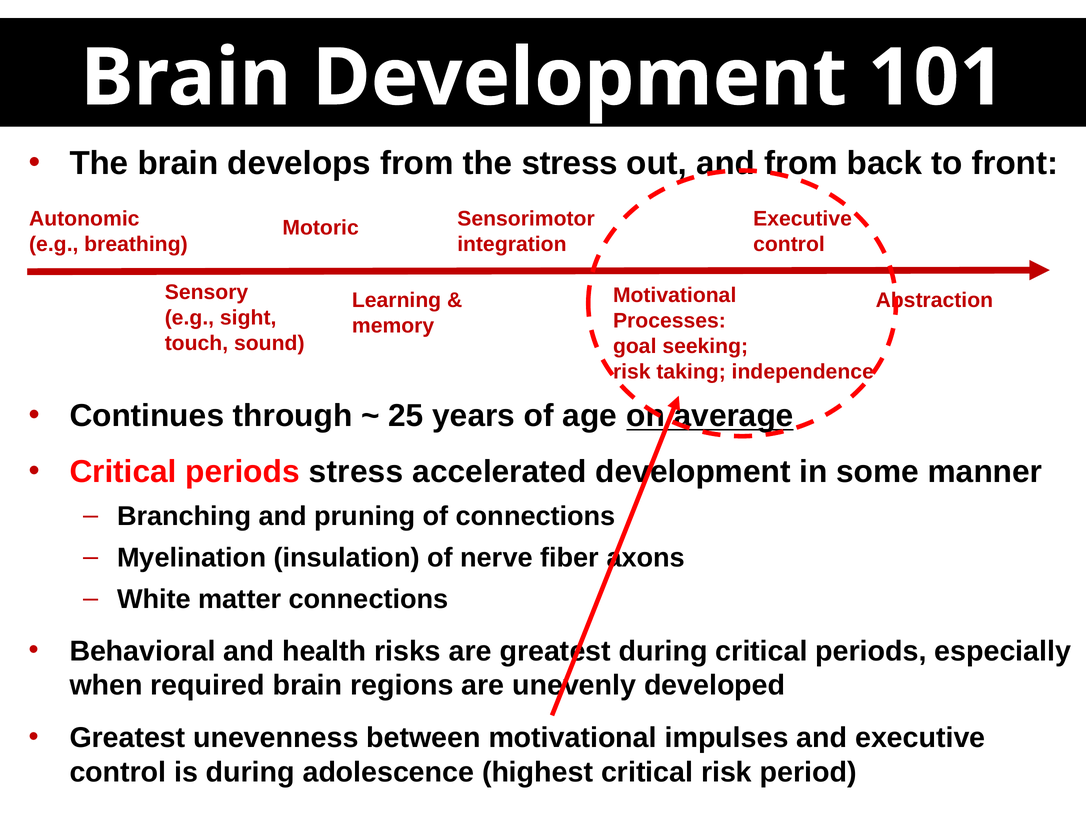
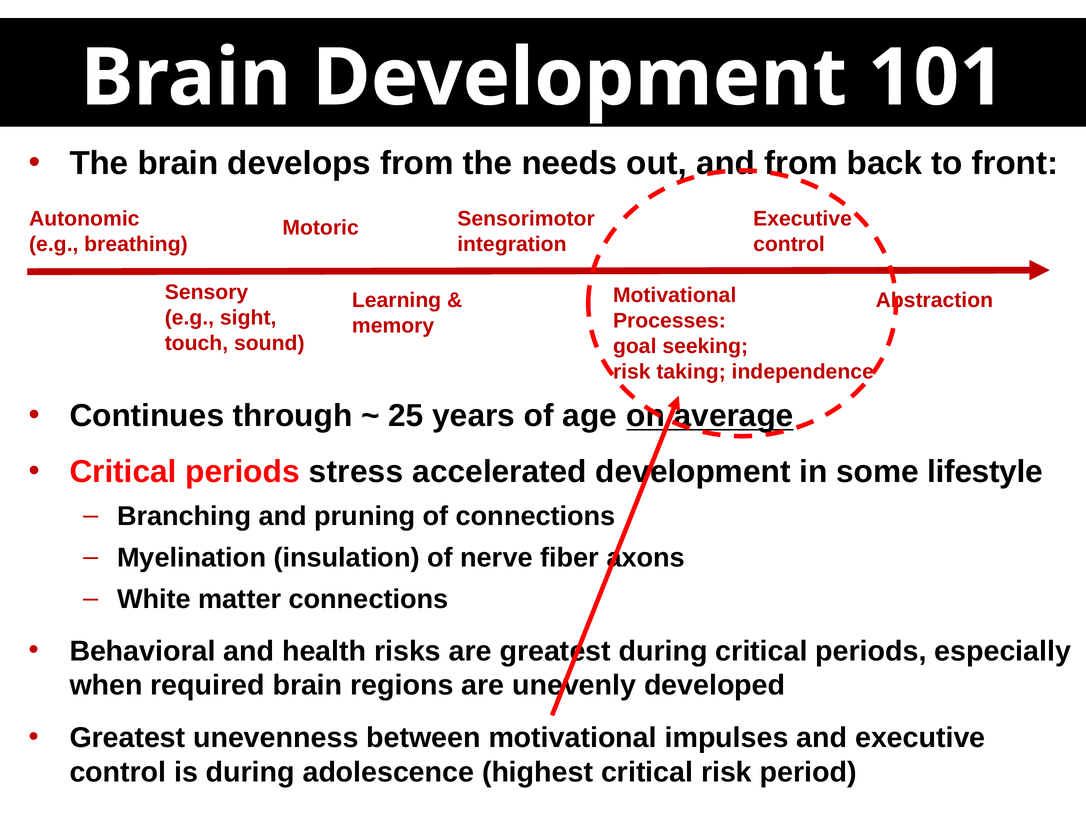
the stress: stress -> needs (569, 163)
manner: manner -> lifestyle (985, 472)
